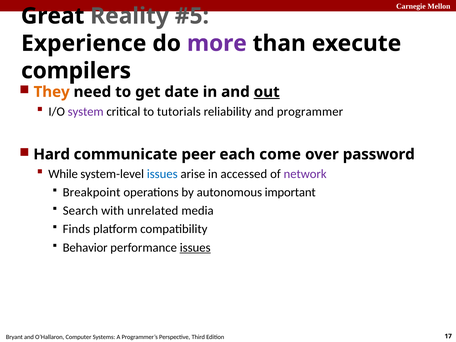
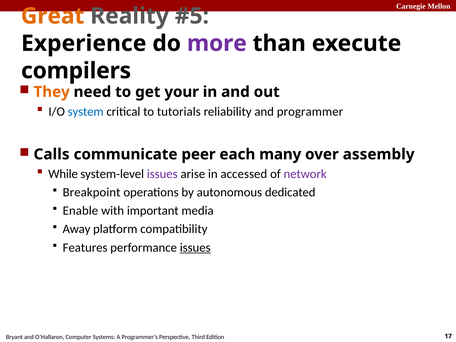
Great colour: black -> orange (53, 16)
date: date -> your (182, 92)
out underline: present -> none (267, 92)
system colour: purple -> blue (86, 112)
Hard: Hard -> Calls (52, 154)
come: come -> many (280, 154)
password: password -> assembly (379, 154)
issues colour: blue -> purple (162, 174)
important: important -> dedicated (290, 192)
Search: Search -> Enable (80, 211)
unrelated: unrelated -> important (153, 211)
Finds: Finds -> Away (77, 229)
Behavior: Behavior -> Features (85, 248)
